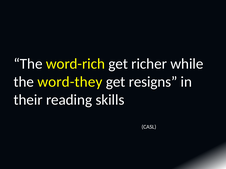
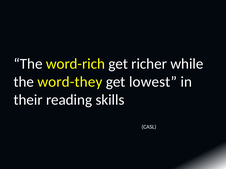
resigns: resigns -> lowest (153, 82)
